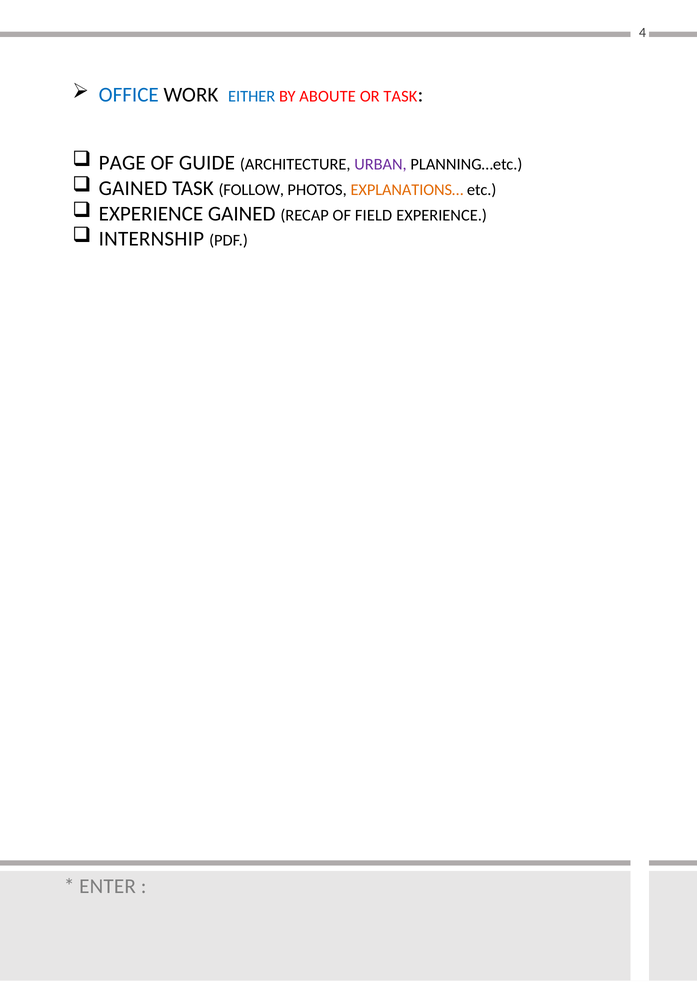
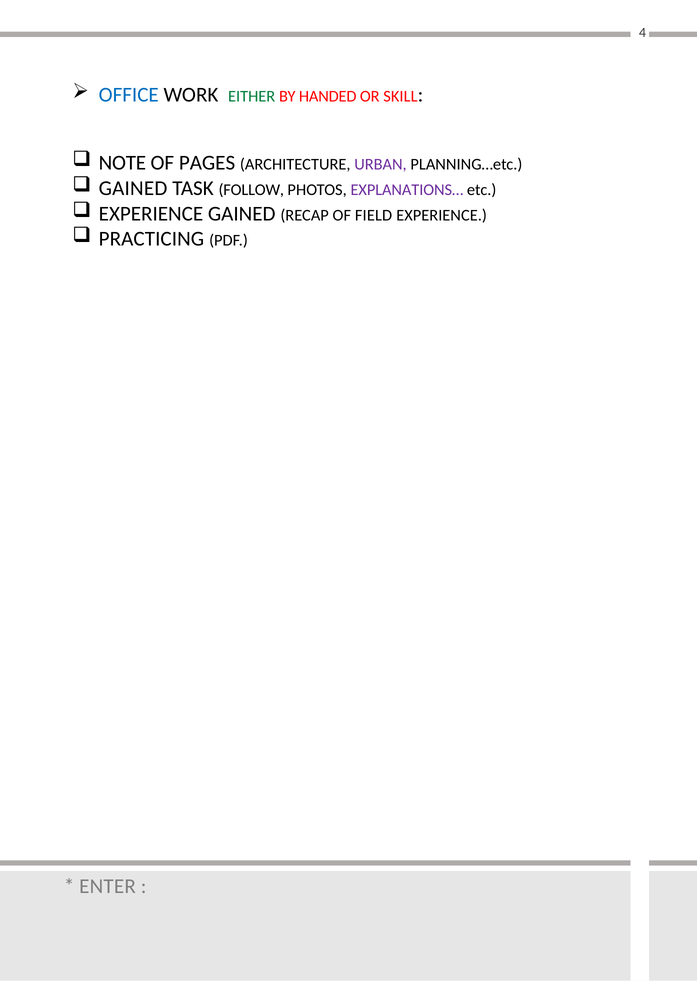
EITHER colour: blue -> green (252, 96)
ABOUTE: ABOUTE -> HANDED (328, 96)
OR TASK: TASK -> SKILL (400, 96)
PAGE: PAGE -> NOTE (122, 163)
GUIDE: GUIDE -> PAGES (207, 163)
EXPLANATIONS… colour: orange -> purple (407, 190)
INTERNSHIP: INTERNSHIP -> PRACTICING (151, 239)
